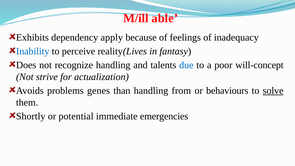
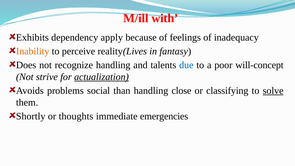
able: able -> with (165, 18)
Inability colour: blue -> orange (33, 51)
actualization underline: none -> present (101, 77)
genes: genes -> social (99, 91)
from: from -> close (181, 91)
behaviours: behaviours -> classifying (227, 91)
potential: potential -> thoughts (76, 116)
